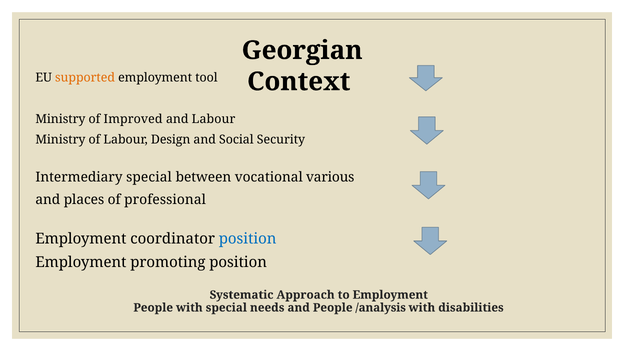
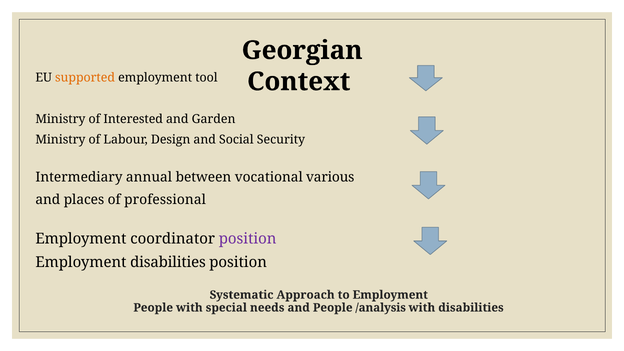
Improved: Improved -> Interested (133, 119)
and Labour: Labour -> Garden (214, 119)
Intermediary special: special -> annual (149, 177)
position colour: blue -> purple (248, 239)
Employment promoting: promoting -> disabilities (168, 262)
